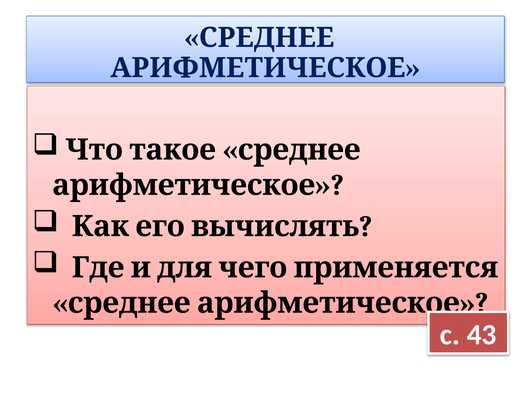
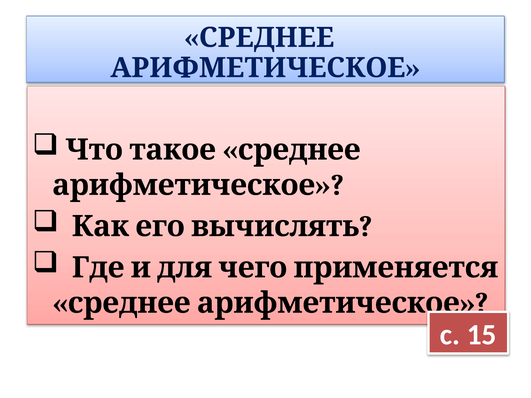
43: 43 -> 15 (482, 335)
